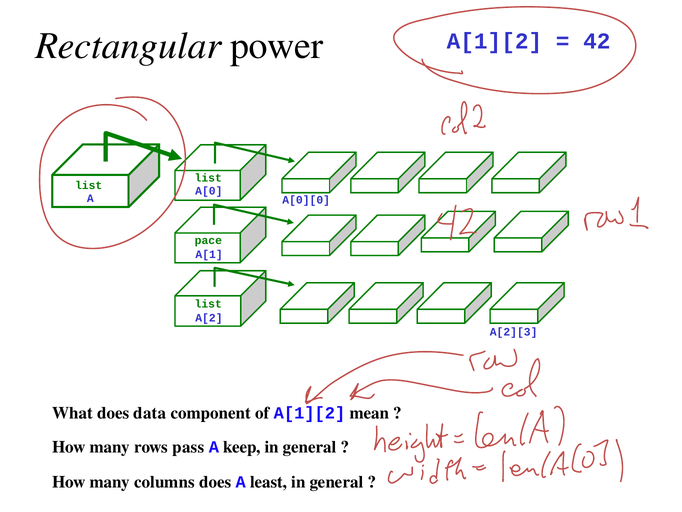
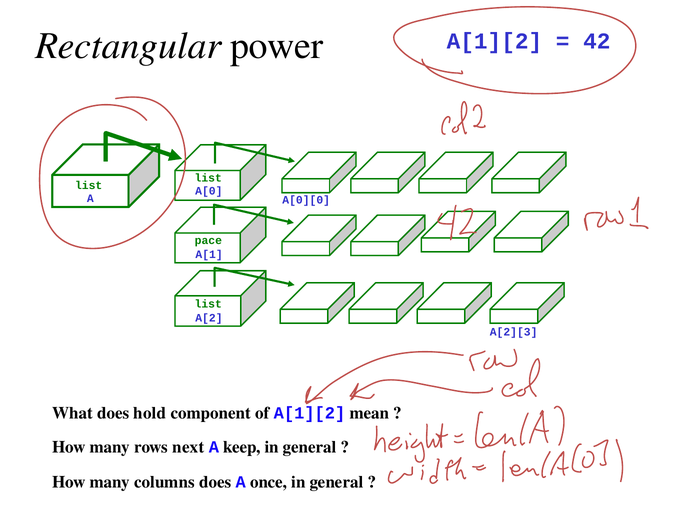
data: data -> hold (150, 413)
pass: pass -> next (188, 447)
least: least -> once (269, 482)
